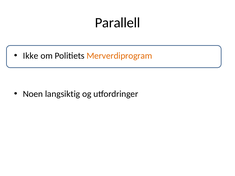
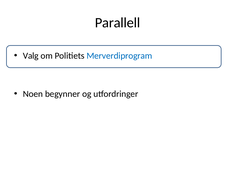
Ikke: Ikke -> Valg (31, 56)
Merverdiprogram colour: orange -> blue (119, 56)
langsiktig: langsiktig -> begynner (63, 94)
